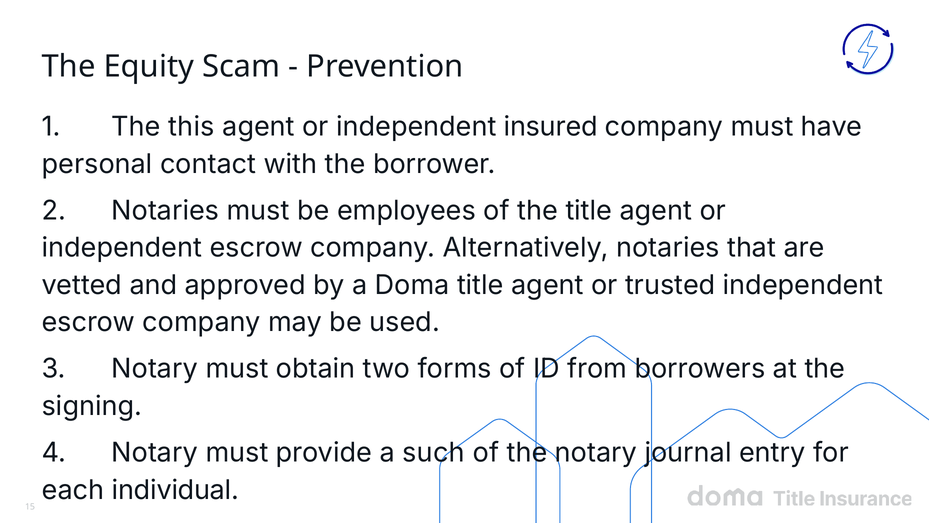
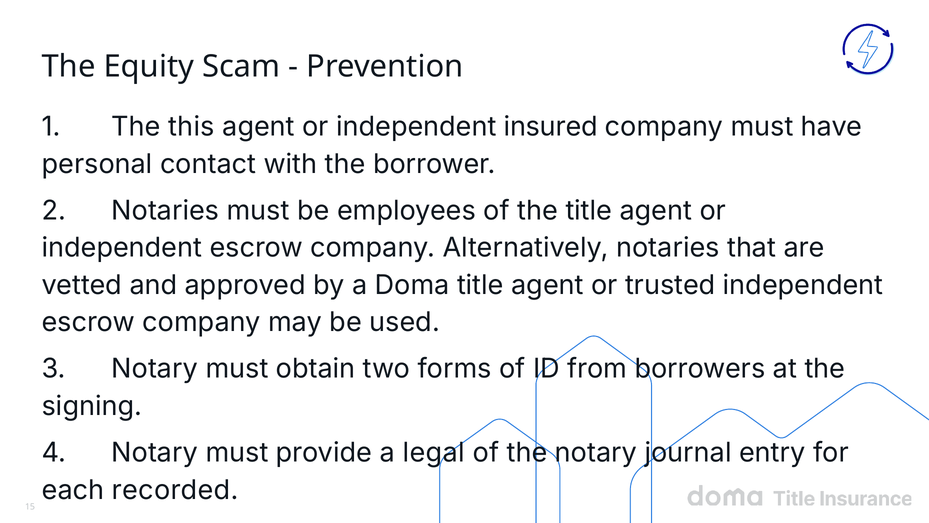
such: such -> legal (434, 453)
individual: individual -> recorded (175, 490)
